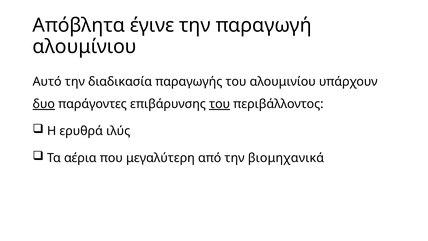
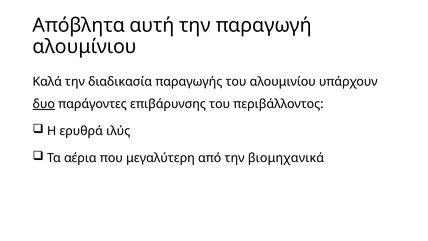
έγινε: έγινε -> αυτή (152, 25)
Αυτό: Αυτό -> Καλά (47, 82)
του underline: present -> none (220, 104)
